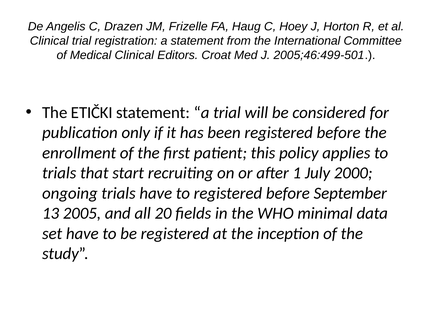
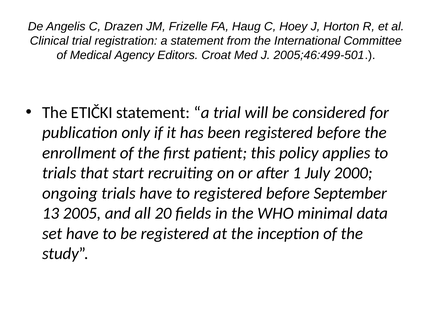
Medical Clinical: Clinical -> Agency (134, 55)
